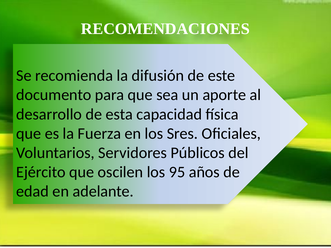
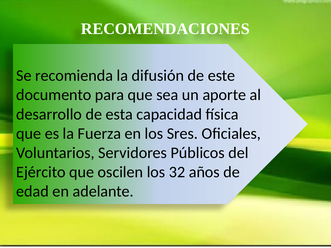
95: 95 -> 32 (177, 172)
